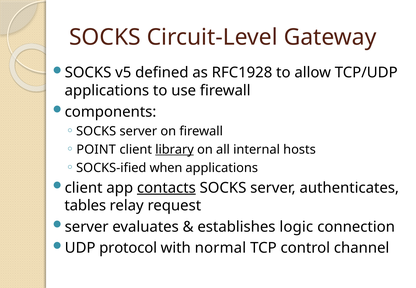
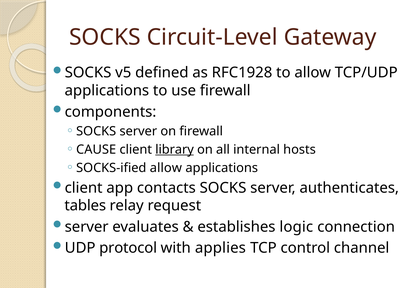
POINT: POINT -> CAUSE (96, 149)
SOCKS-ified when: when -> allow (166, 168)
contacts underline: present -> none (166, 188)
normal: normal -> applies (220, 248)
